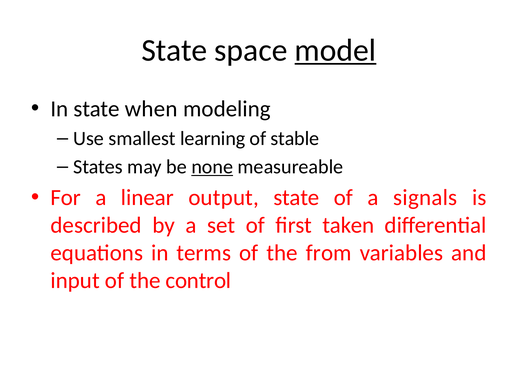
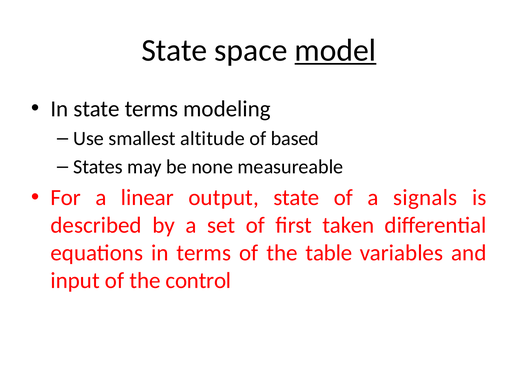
state when: when -> terms (152, 109)
learning: learning -> altitude (212, 138)
stable: stable -> based (295, 138)
none underline: present -> none (212, 167)
from: from -> table (329, 253)
